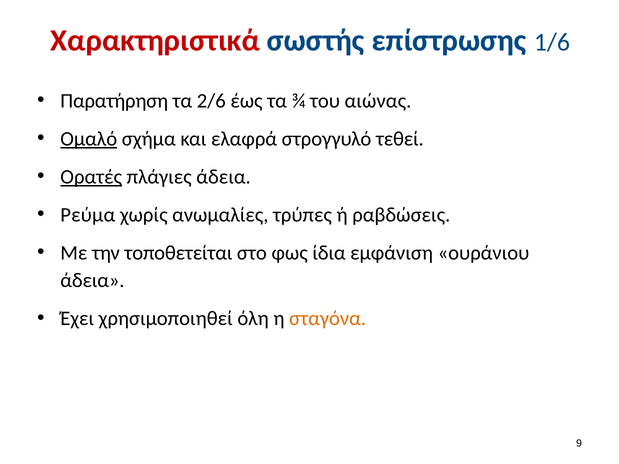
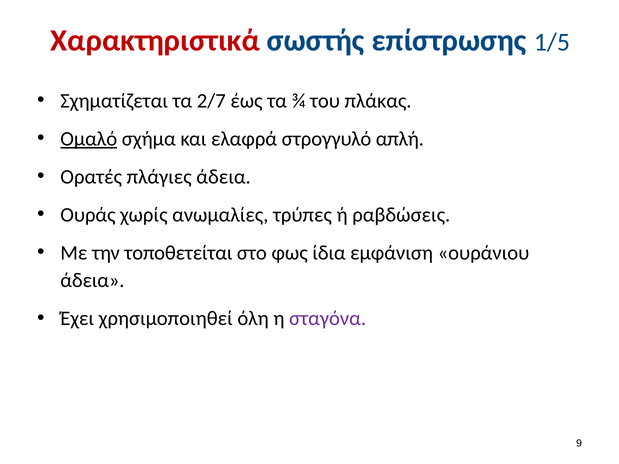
1/6: 1/6 -> 1/5 (552, 42)
Παρατήρηση: Παρατήρηση -> Σχηματίζεται (114, 101)
2/6: 2/6 -> 2/7 (211, 101)
αιώνας: αιώνας -> πλάκας (378, 101)
τεθεί: τεθεί -> απλή (400, 139)
Ορατές underline: present -> none (91, 177)
Ρεύμα: Ρεύμα -> Ουράς (88, 215)
σταγόνα colour: orange -> purple (328, 319)
